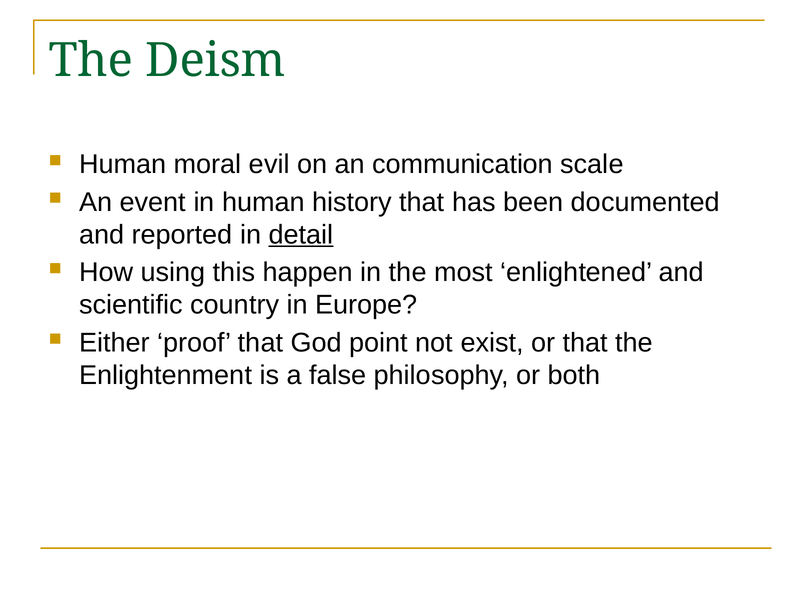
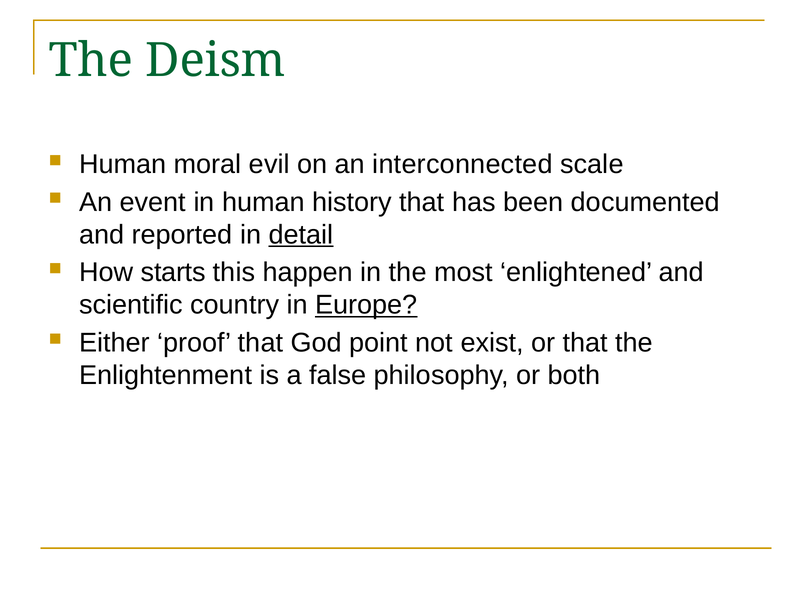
communication: communication -> interconnected (462, 164)
using: using -> starts (173, 273)
Europe underline: none -> present (366, 305)
